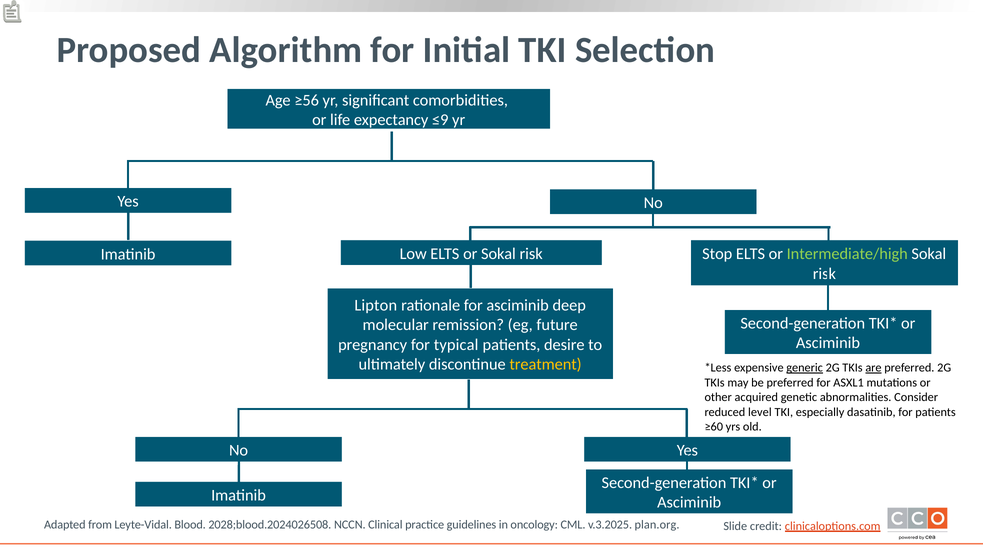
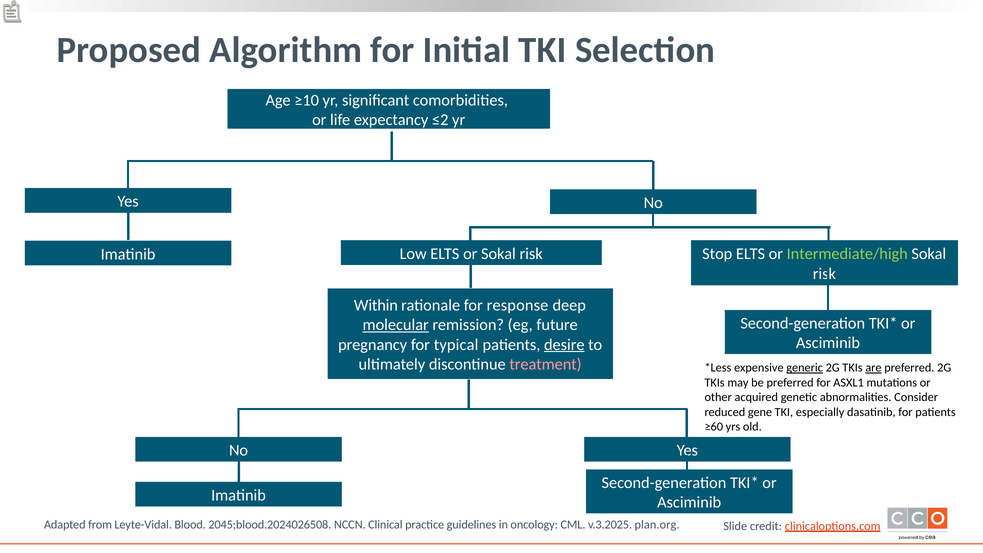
≥56: ≥56 -> ≥10 (307, 100)
≤9: ≤9 -> ≤2 (440, 120)
Lipton: Lipton -> Within (376, 305)
for asciminib: asciminib -> response (518, 305)
molecular underline: none -> present (396, 325)
desire underline: none -> present (564, 345)
treatment colour: yellow -> pink (546, 364)
level: level -> gene (760, 412)
2028;blood.2024026508: 2028;blood.2024026508 -> 2045;blood.2024026508 (270, 525)
